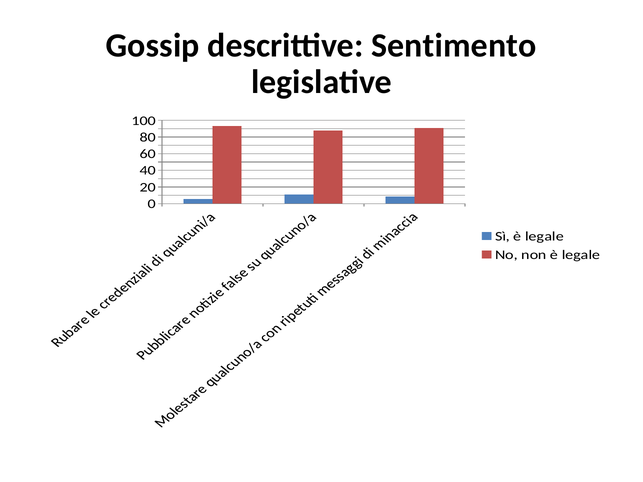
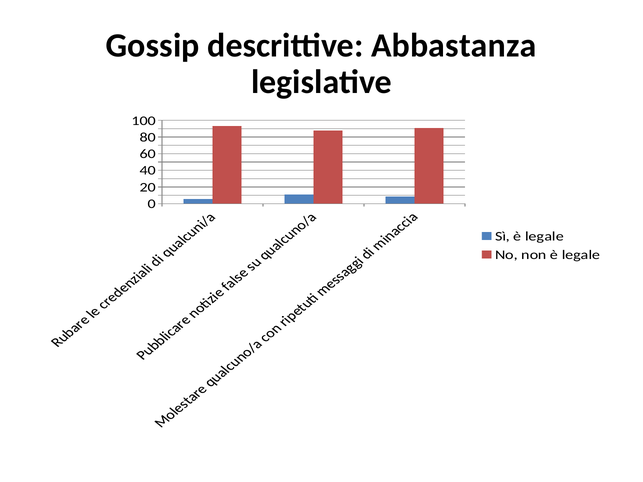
Sentimento: Sentimento -> Abbastanza (454, 46)
